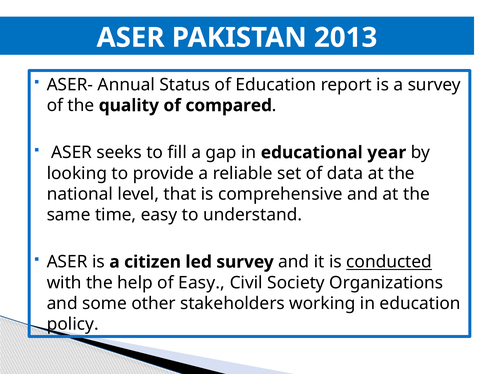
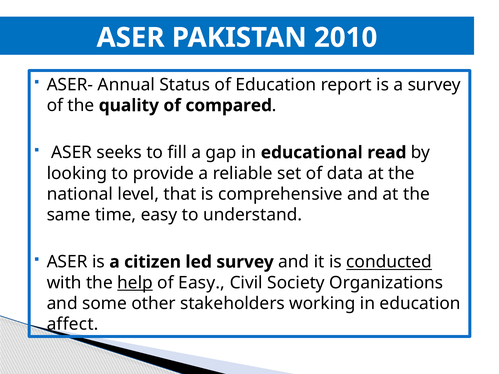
2013: 2013 -> 2010 (346, 38)
year: year -> read (387, 153)
help underline: none -> present (135, 283)
policy: policy -> affect (73, 324)
